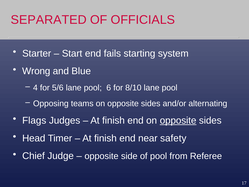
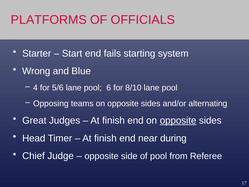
SEPARATED: SEPARATED -> PLATFORMS (49, 20)
Flags: Flags -> Great (34, 120)
safety: safety -> during (173, 138)
